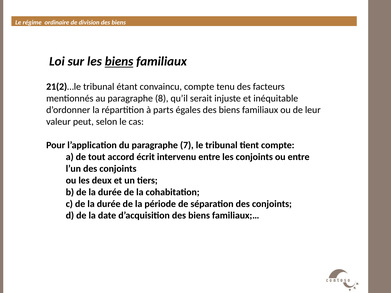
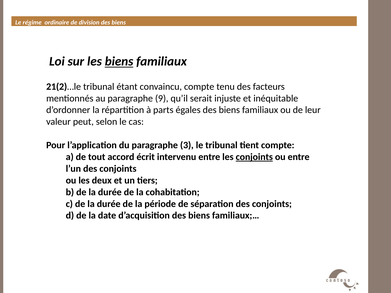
8: 8 -> 9 (162, 98)
7: 7 -> 3 (187, 145)
conjoints underline: none -> present (254, 157)
